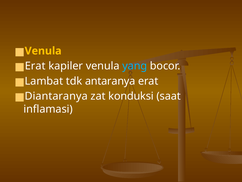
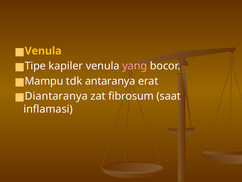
Erat: Erat -> Tipe (35, 66)
yang colour: light blue -> pink (135, 66)
Lambat: Lambat -> Mampu (44, 81)
konduksi: konduksi -> fibrosum (131, 96)
